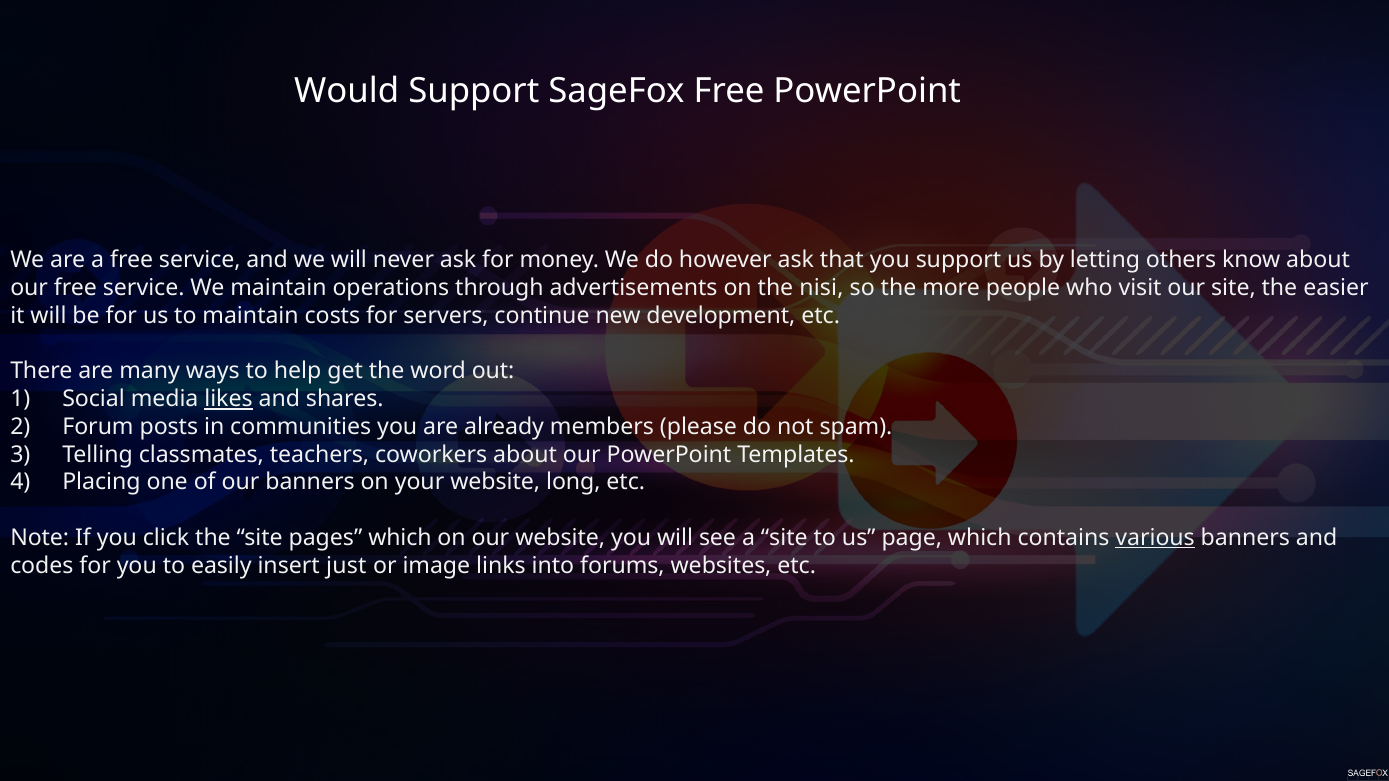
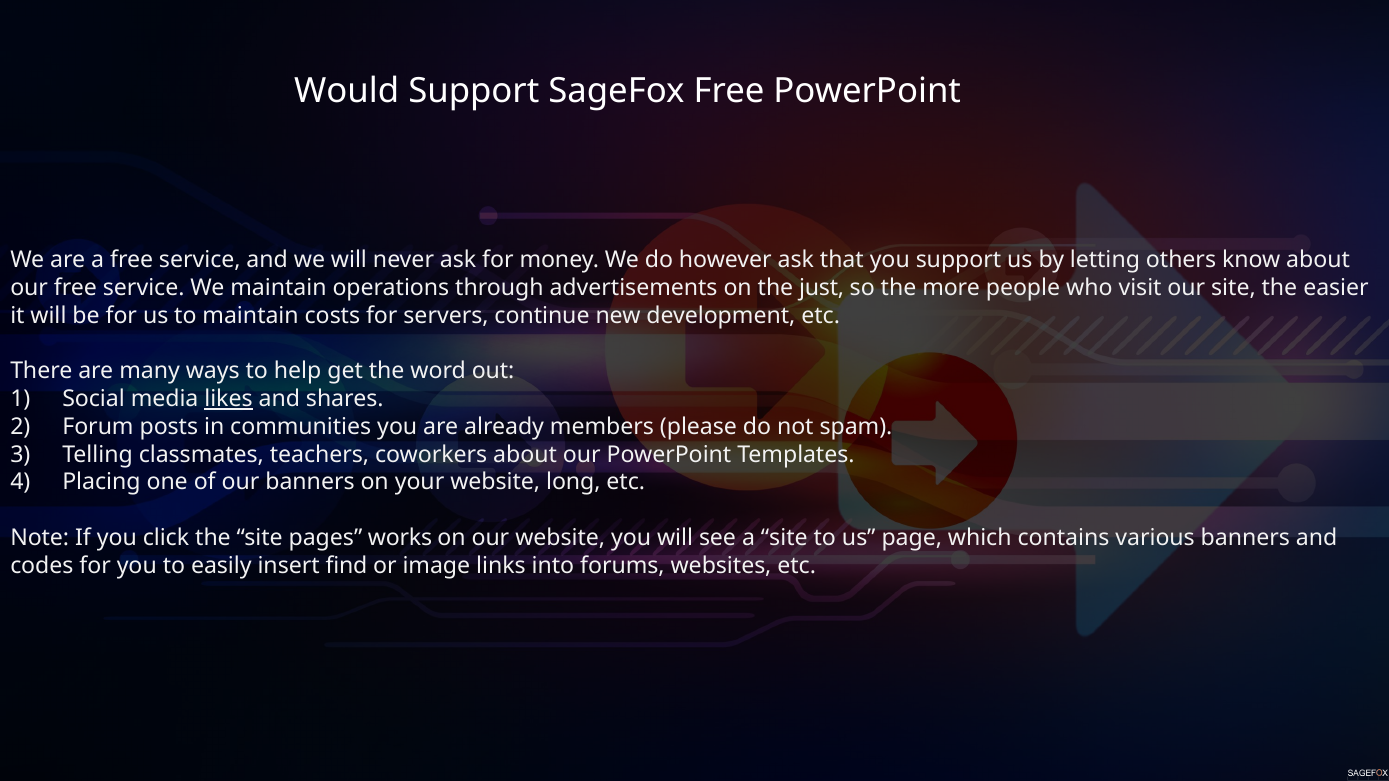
nisi: nisi -> just (822, 288)
pages which: which -> works (400, 538)
various underline: present -> none (1155, 538)
just: just -> find (347, 566)
